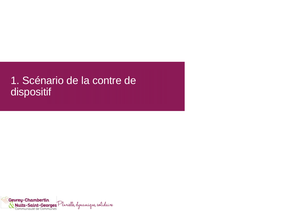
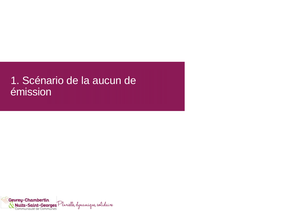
contre: contre -> aucun (107, 80)
dispositif: dispositif -> émission (31, 92)
